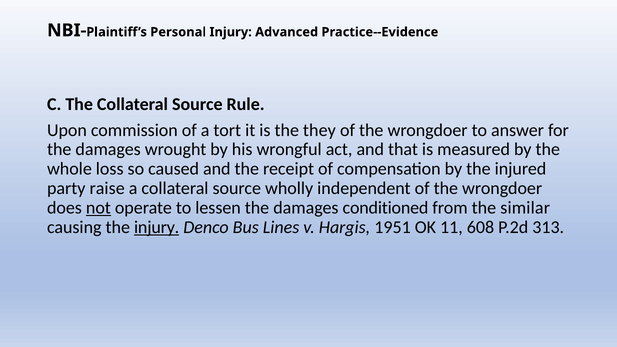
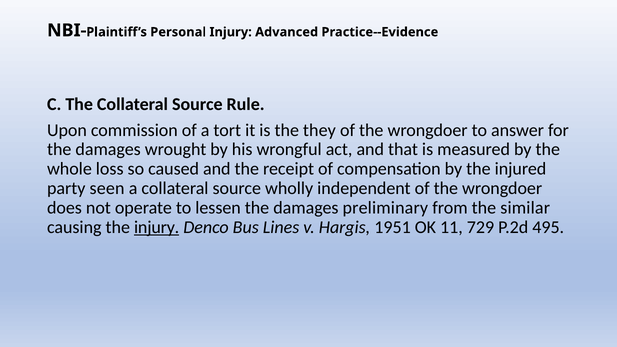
raise: raise -> seen (107, 188)
not underline: present -> none (98, 208)
conditioned: conditioned -> preliminary (385, 208)
608: 608 -> 729 (481, 227)
313: 313 -> 495 (548, 227)
